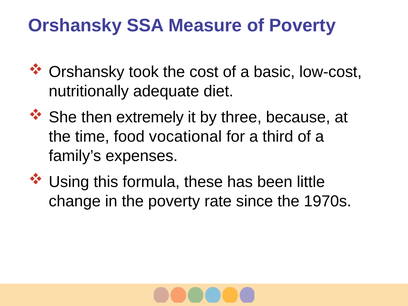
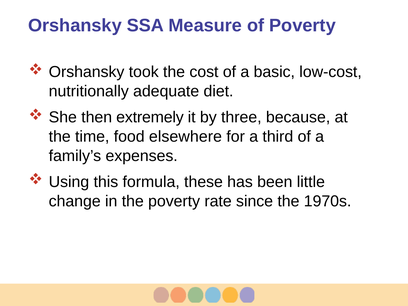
vocational: vocational -> elsewhere (185, 137)
